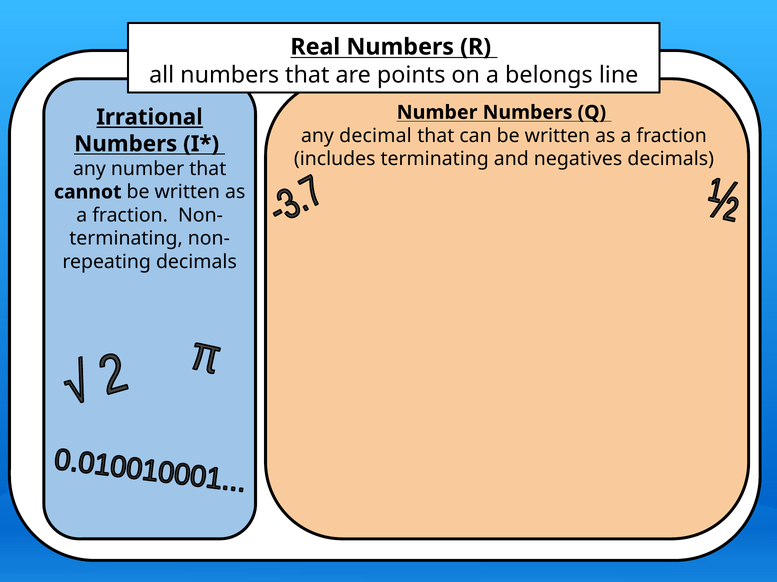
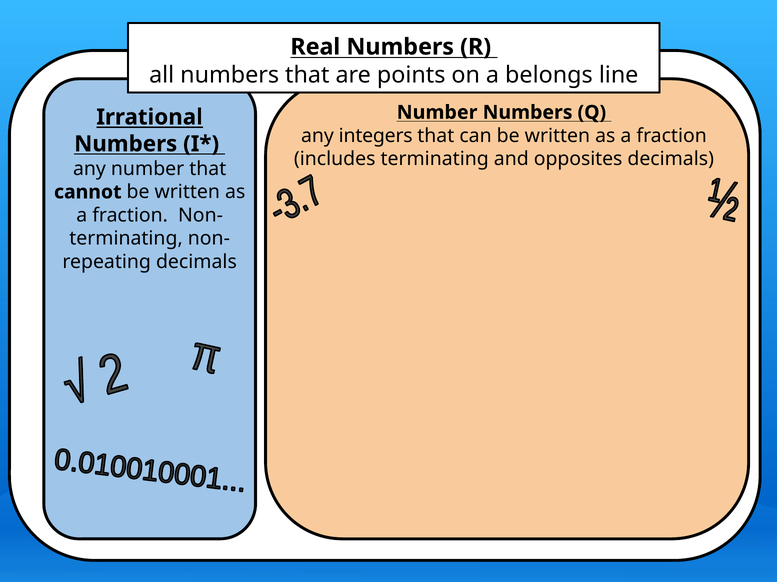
decimal: decimal -> integers (376, 136)
negatives: negatives -> opposites (578, 159)
